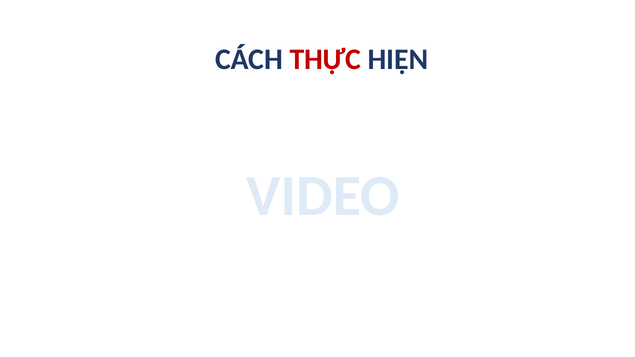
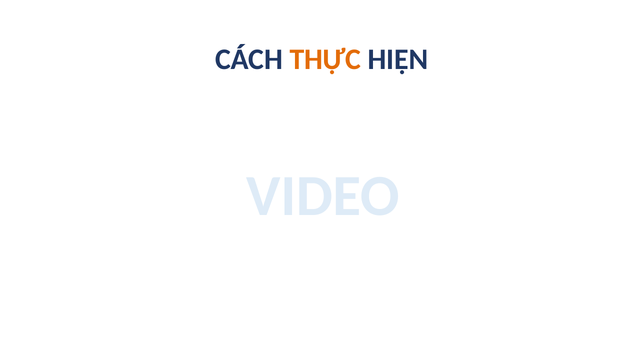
THỰC colour: red -> orange (325, 59)
